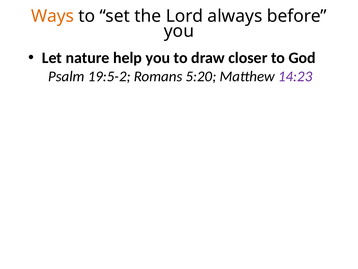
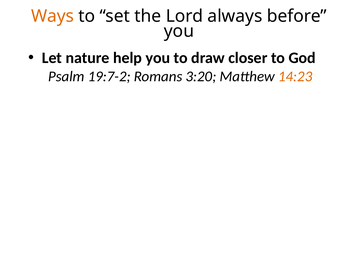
19:5-2: 19:5-2 -> 19:7-2 (109, 76)
5:20: 5:20 -> 3:20 (201, 76)
14:23 colour: purple -> orange (295, 76)
